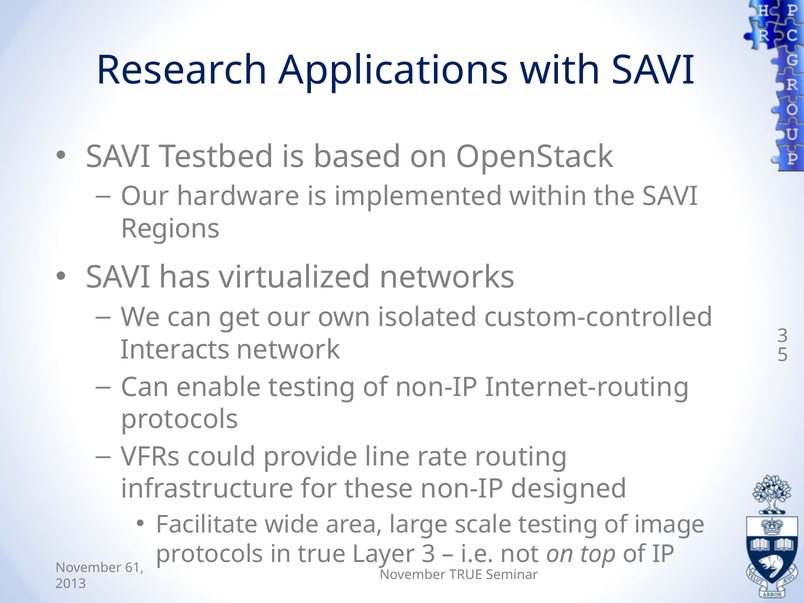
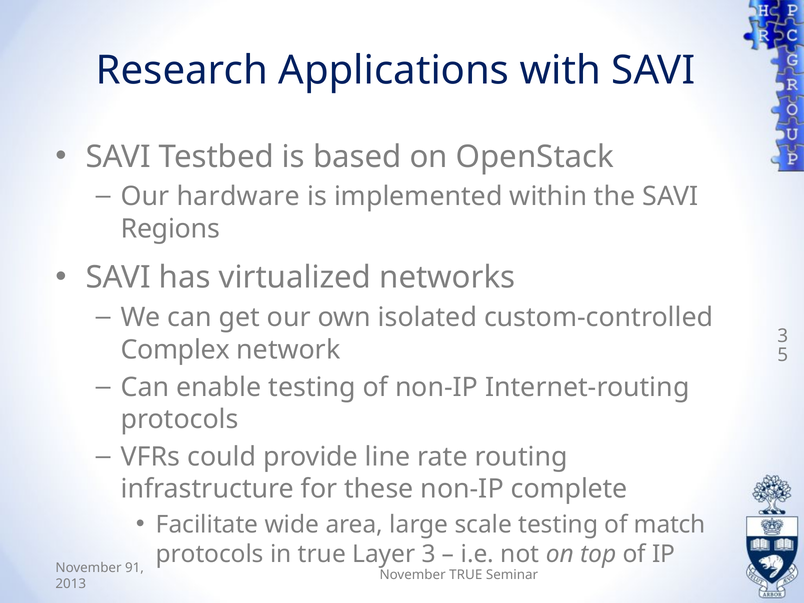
Interacts: Interacts -> Complex (175, 350)
designed: designed -> complete (569, 489)
image: image -> match (670, 525)
61: 61 -> 91 (135, 568)
